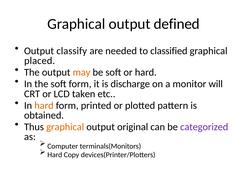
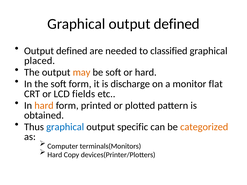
classify: classify -> defined (72, 51)
will: will -> flat (216, 84)
taken: taken -> fields (84, 94)
graphical colour: orange -> blue (65, 127)
original: original -> specific (133, 127)
categorized colour: purple -> orange (204, 127)
